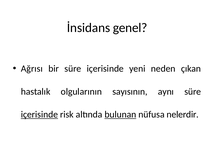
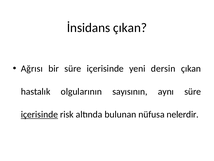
İnsidans genel: genel -> çıkan (130, 28)
neden: neden -> dersin (163, 68)
bulunan underline: present -> none (120, 114)
